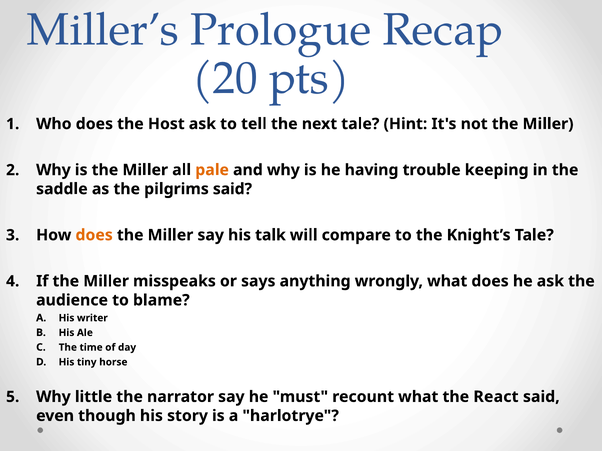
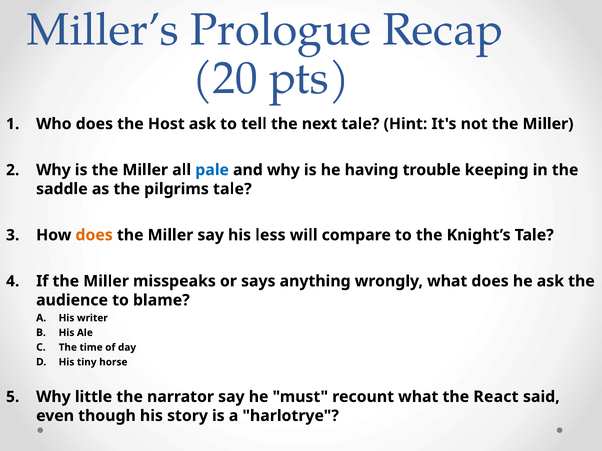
pale colour: orange -> blue (212, 170)
pilgrims said: said -> tale (232, 189)
talk: talk -> less (270, 235)
